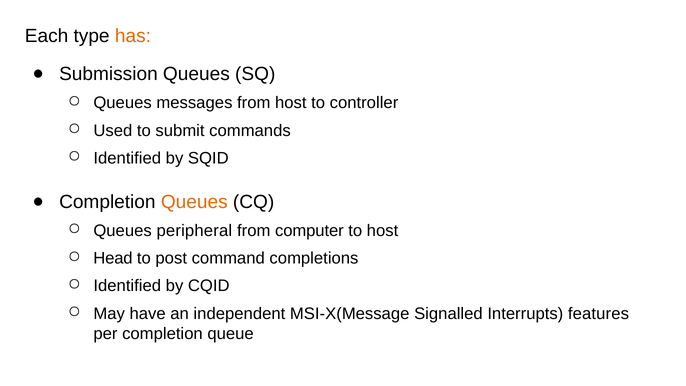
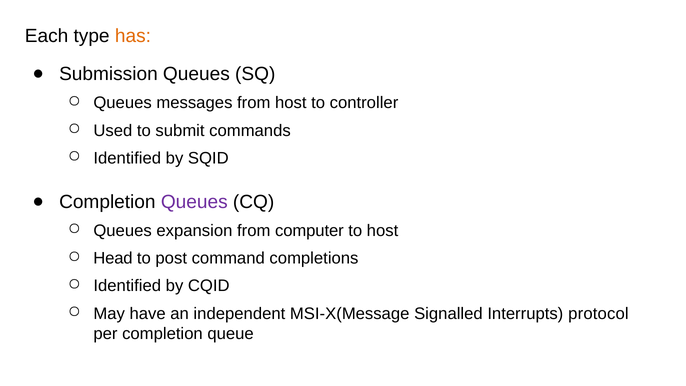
Queues colour: orange -> purple (194, 202)
peripheral: peripheral -> expansion (194, 231)
features: features -> protocol (598, 314)
